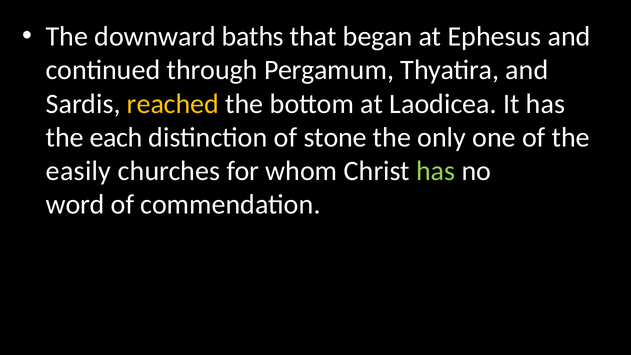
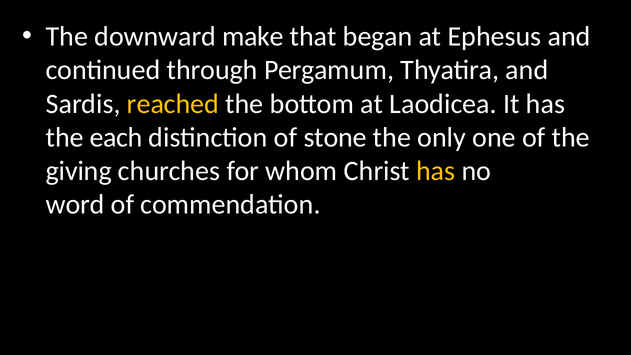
baths: baths -> make (253, 36)
easily: easily -> giving (79, 171)
has colour: light green -> yellow (436, 171)
